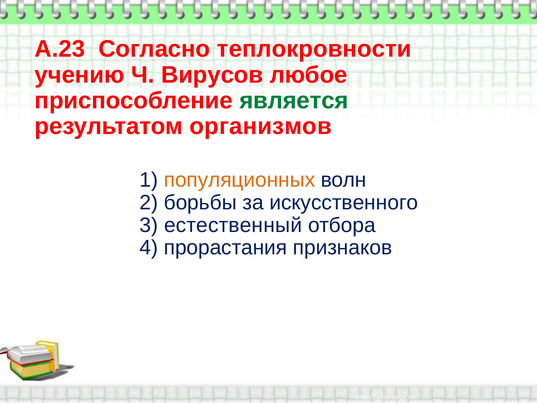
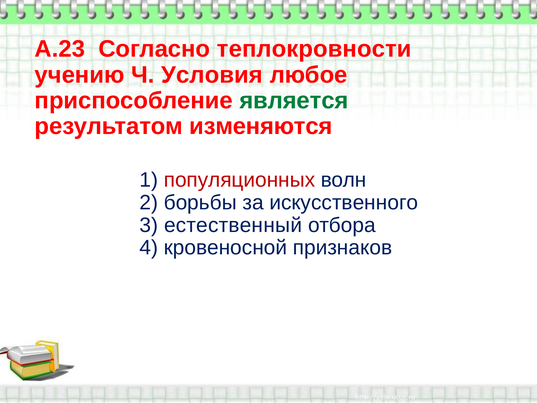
Вирусов: Вирусов -> Условия (212, 75)
организмов: организмов -> изменяются (261, 126)
популяционных colour: orange -> red (239, 180)
прорастания: прорастания -> кровеносной (225, 248)
